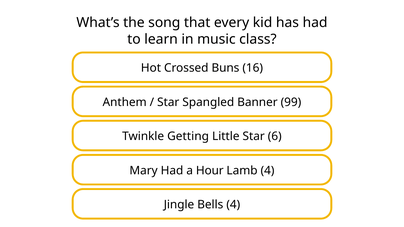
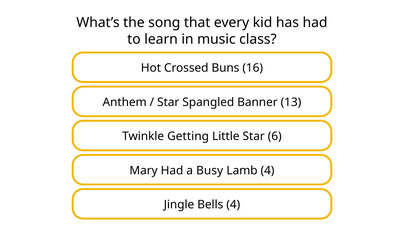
99: 99 -> 13 (291, 102)
Hour: Hour -> Busy (210, 171)
